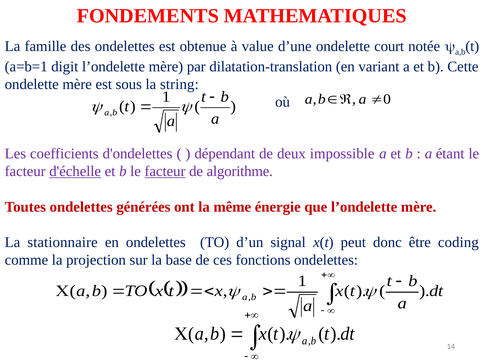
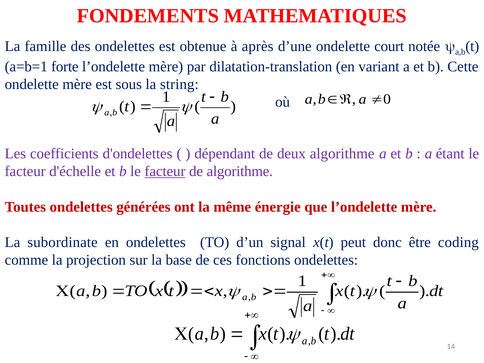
value: value -> après (258, 46)
digit: digit -> forte (65, 66)
deux impossible: impossible -> algorithme (342, 154)
d'échelle underline: present -> none (75, 171)
stationnaire: stationnaire -> subordinate (63, 242)
